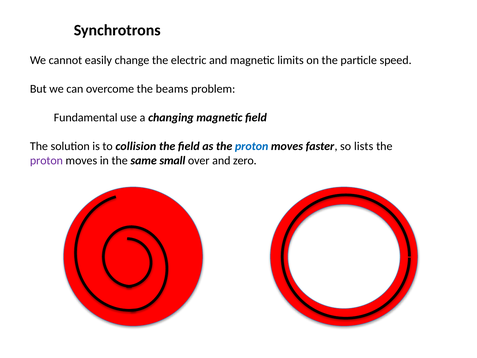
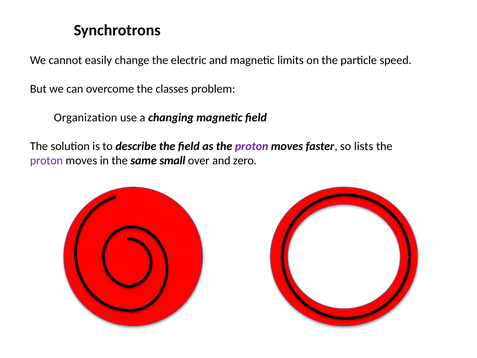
beams: beams -> classes (172, 89)
Fundamental: Fundamental -> Organization (86, 118)
collision: collision -> describe (136, 146)
proton colour: blue -> purple (252, 146)
